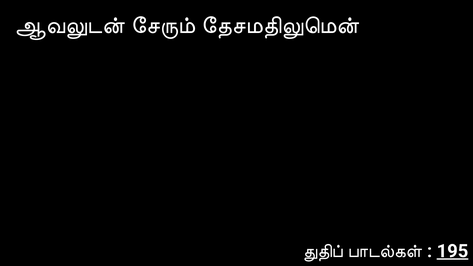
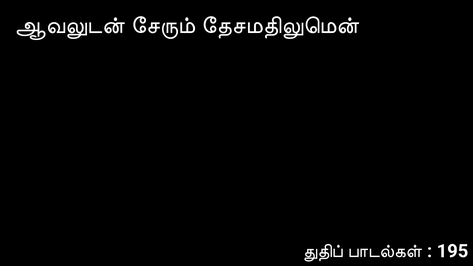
195 underline: present -> none (452, 251)
